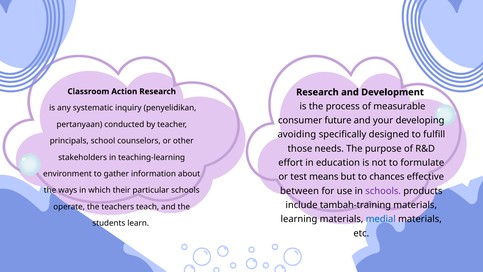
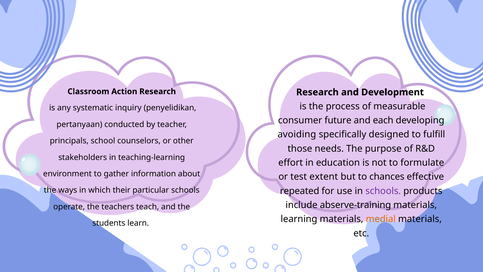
your: your -> each (383, 120)
means: means -> extent (324, 177)
between: between -> repeated (300, 191)
tambah-training: tambah-training -> abserve-training (355, 205)
medial colour: blue -> orange (381, 219)
